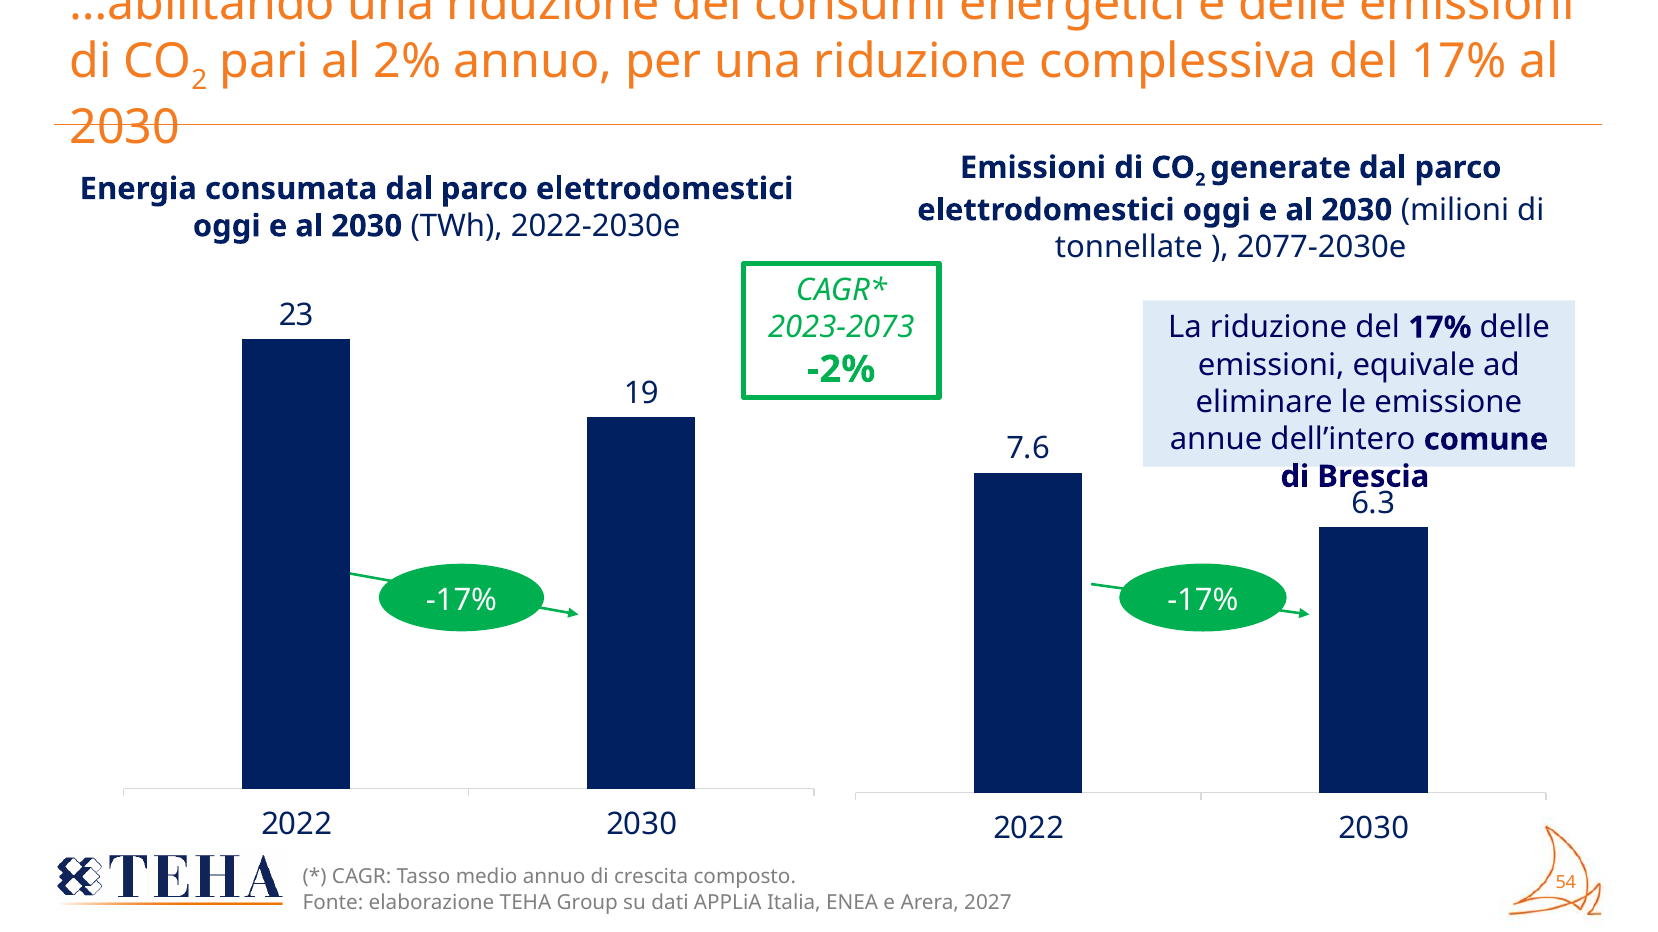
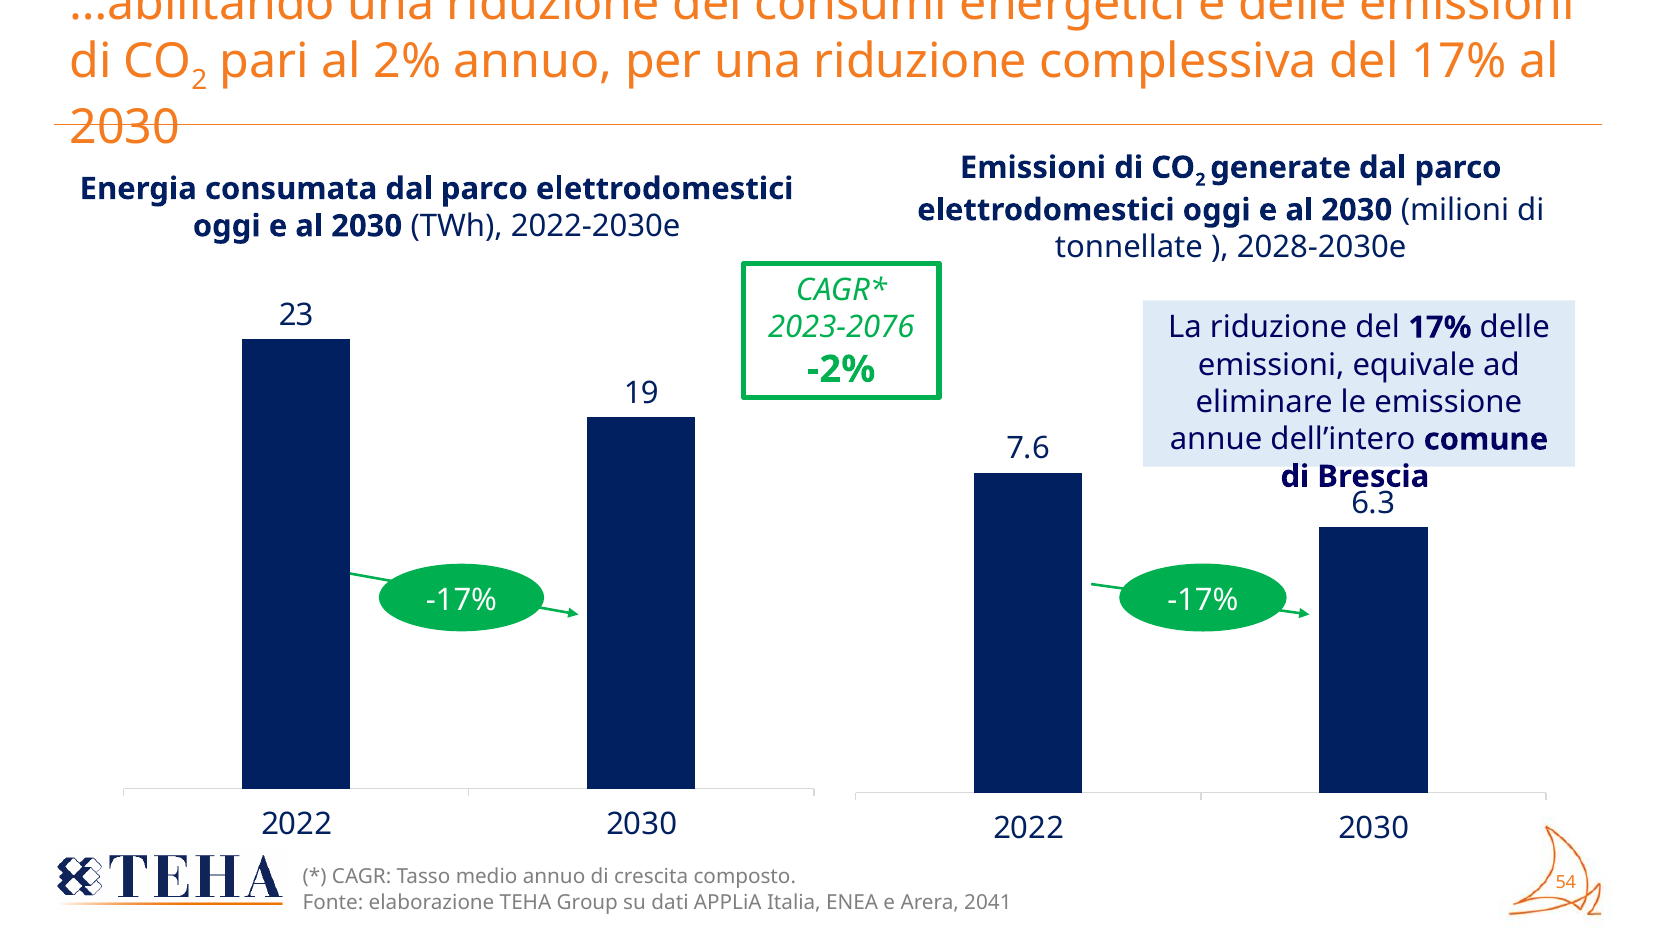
2077-2030e: 2077-2030e -> 2028-2030e (1322, 247)
2023-2073: 2023-2073 -> 2023-2076 (841, 328)
2027: 2027 -> 2041 (988, 903)
